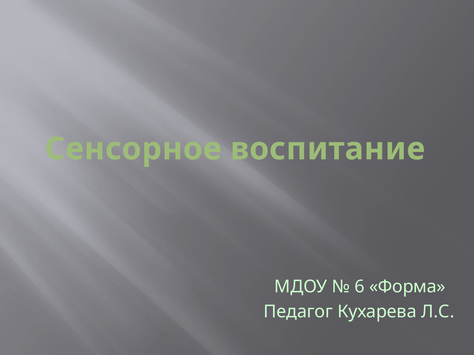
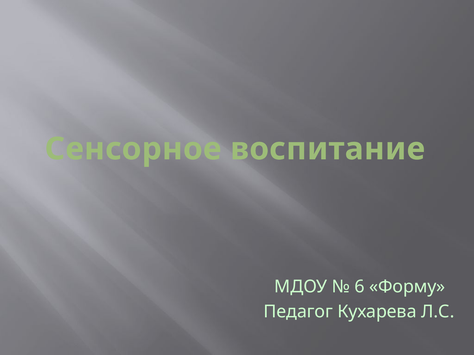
Форма: Форма -> Форму (407, 287)
